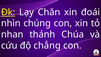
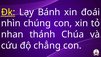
Chăn: Chăn -> Bánh (49, 12)
